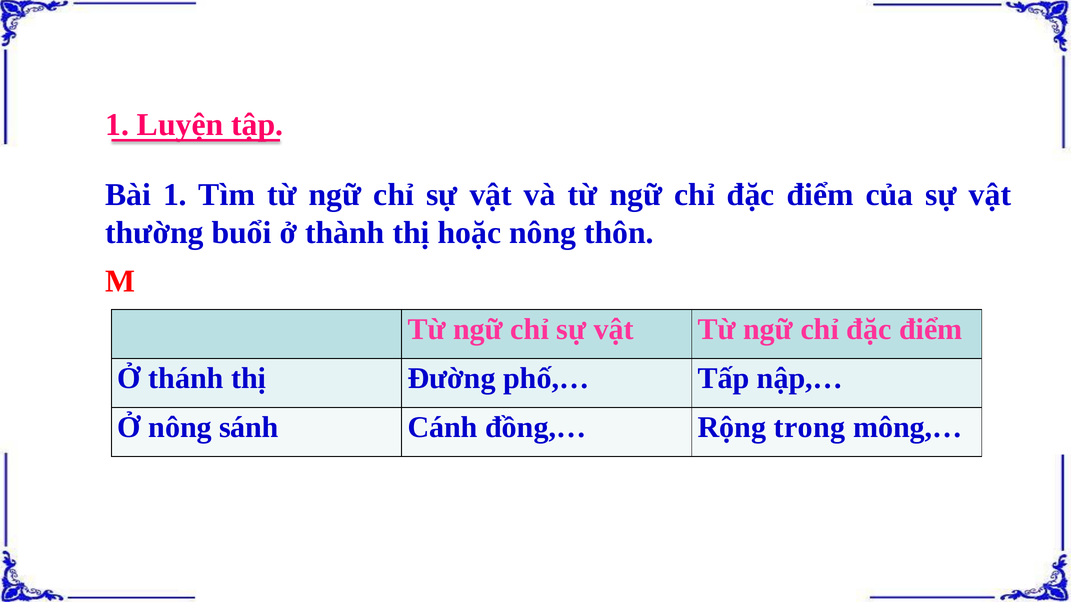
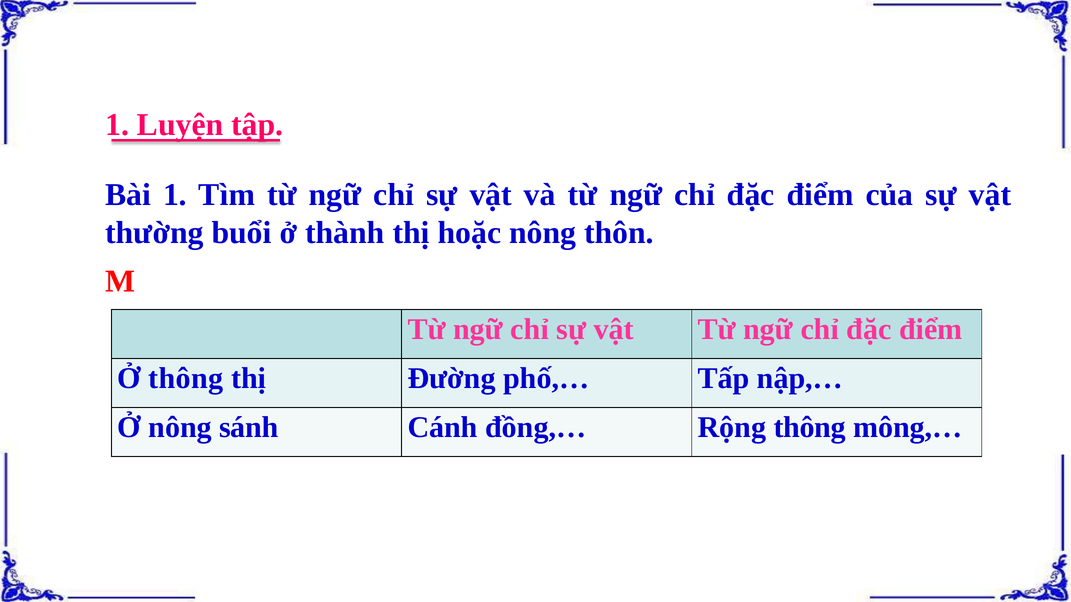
Ở thánh: thánh -> thông (186, 378)
Rộng trong: trong -> thông (810, 427)
